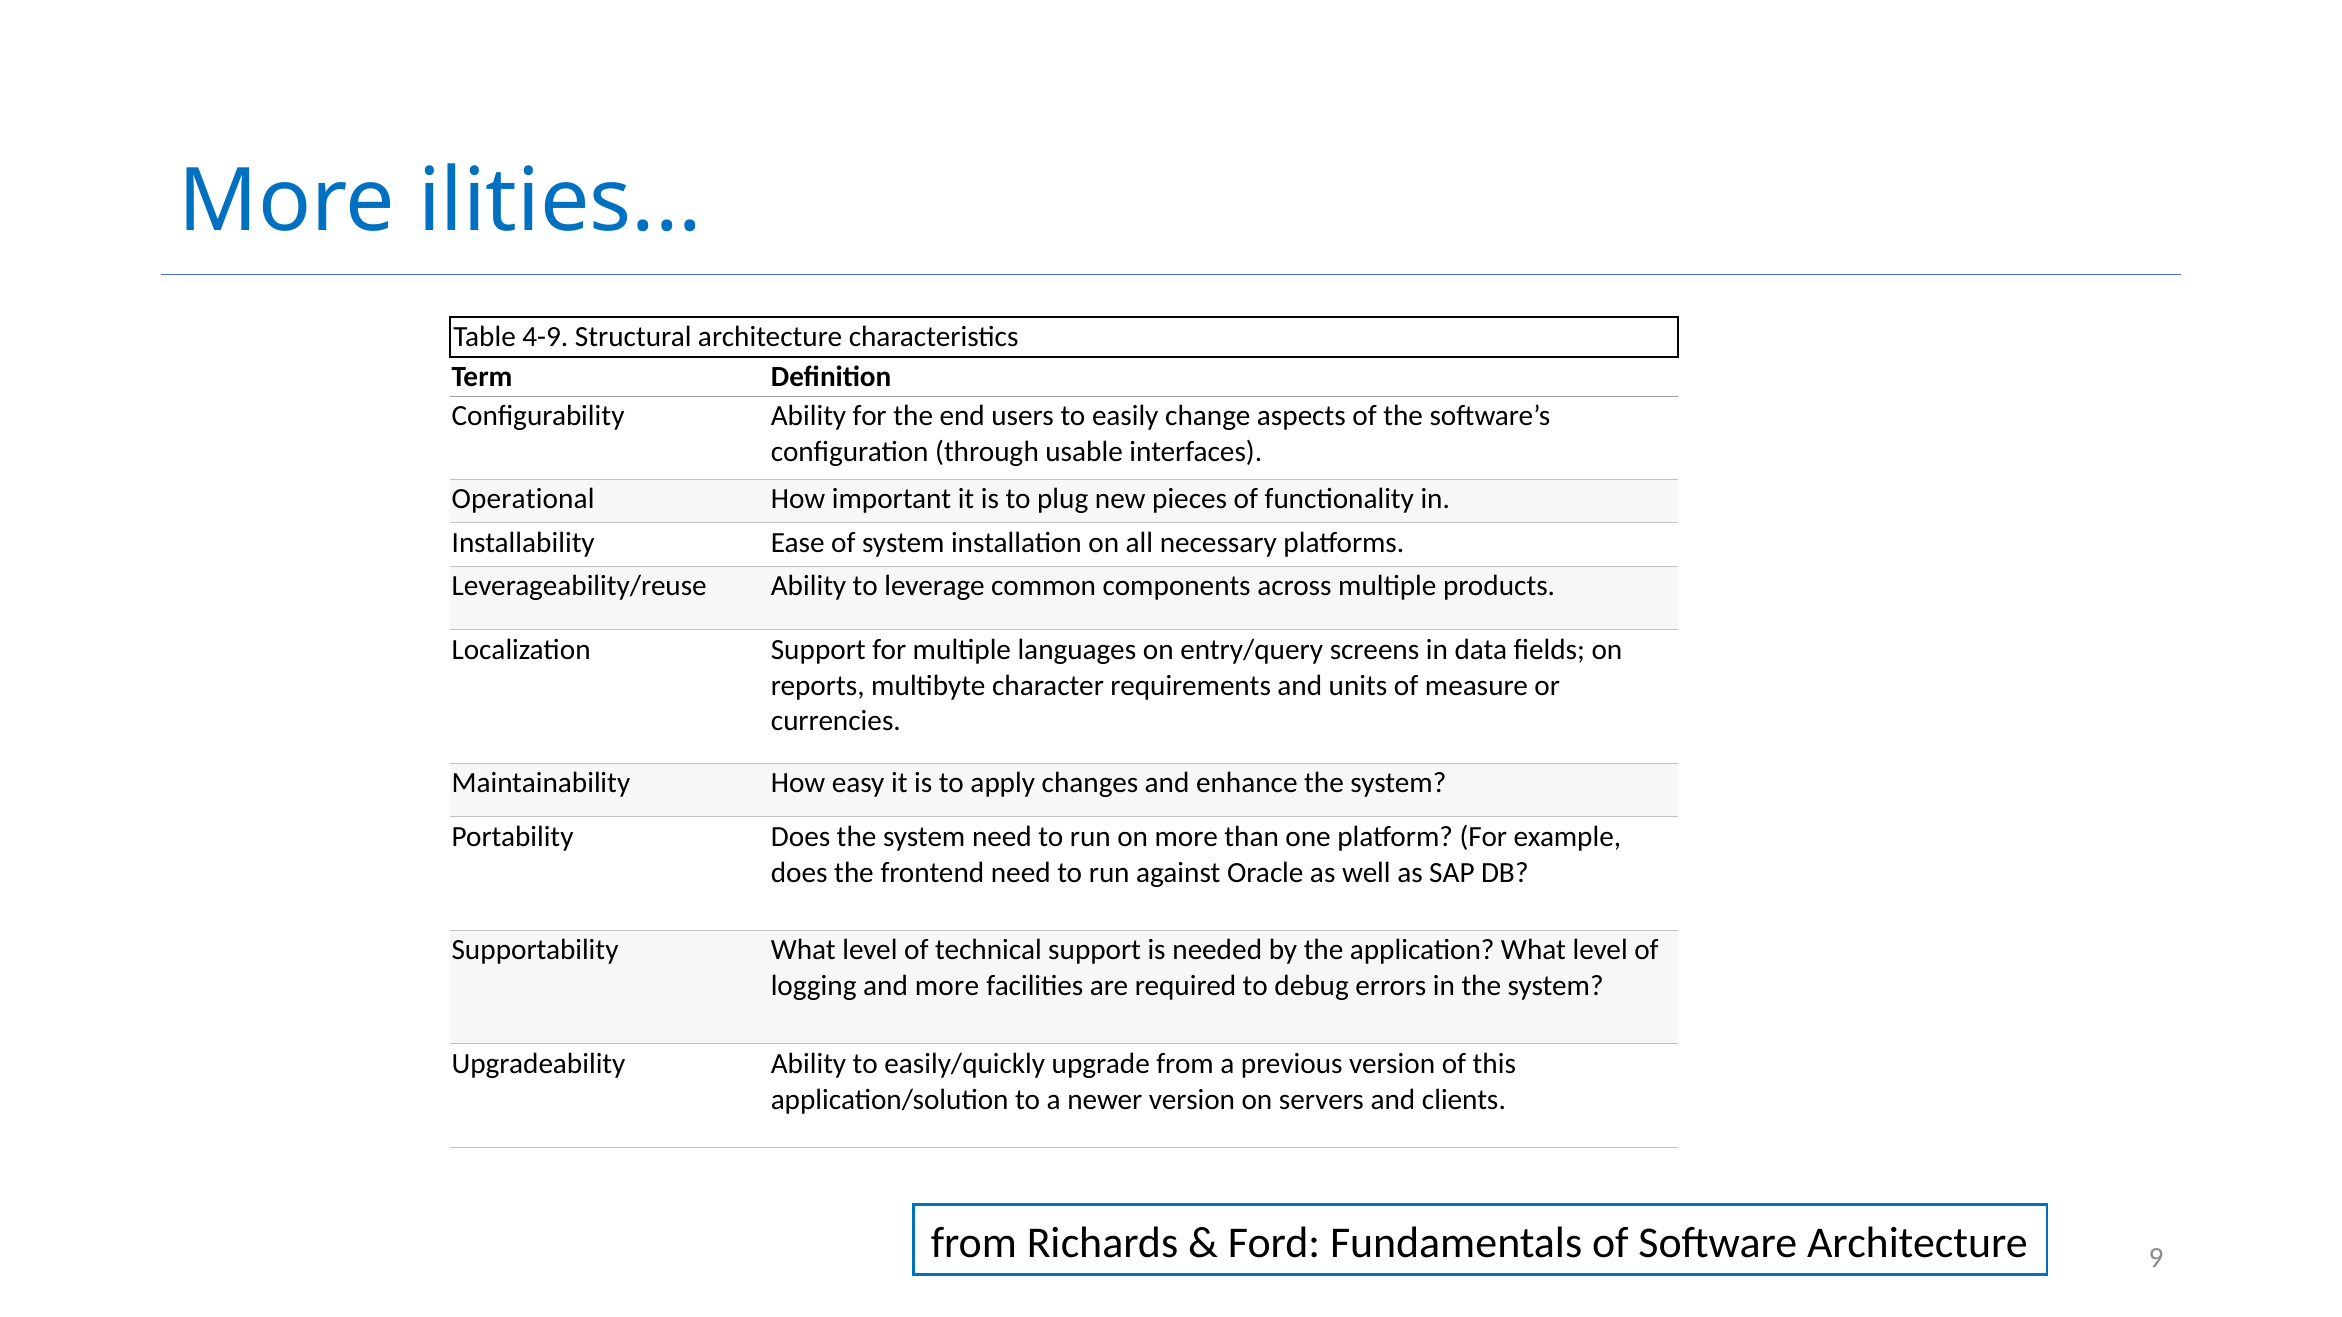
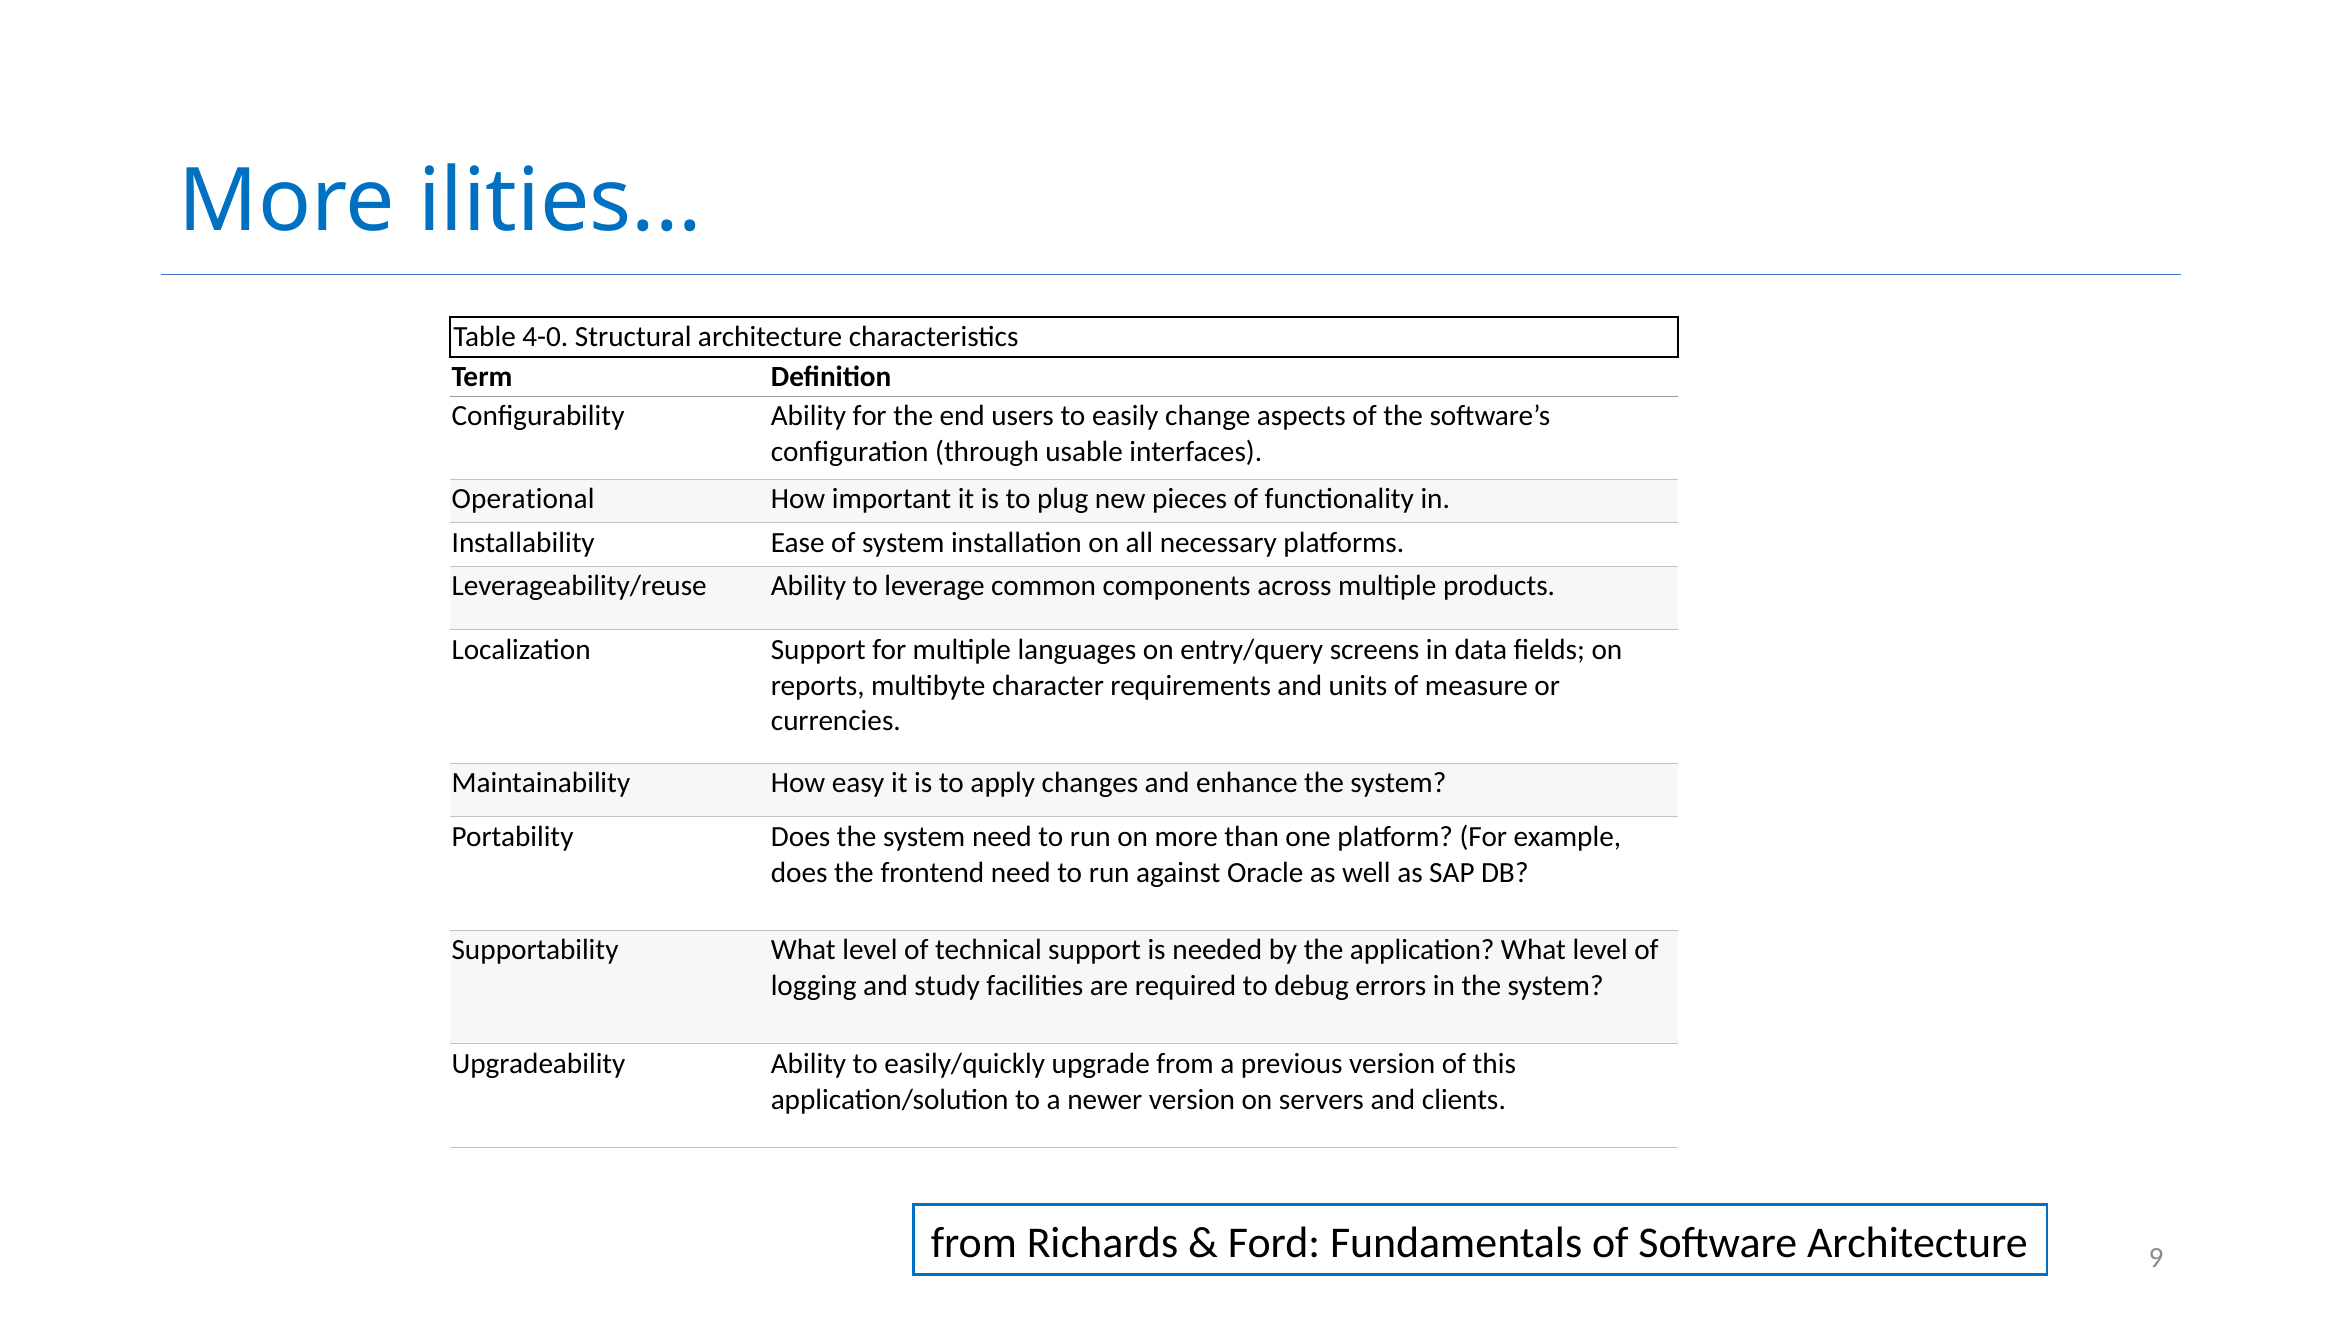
4-9: 4-9 -> 4-0 (545, 337)
and more: more -> study (947, 986)
